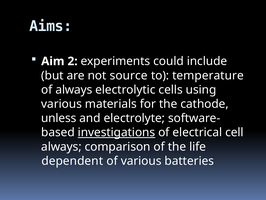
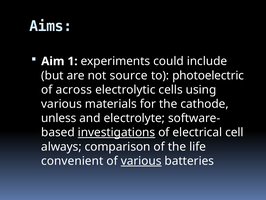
2: 2 -> 1 (73, 61)
temperature: temperature -> photoelectric (208, 75)
of always: always -> across (74, 90)
dependent: dependent -> convenient (72, 161)
various underline: none -> present (141, 161)
